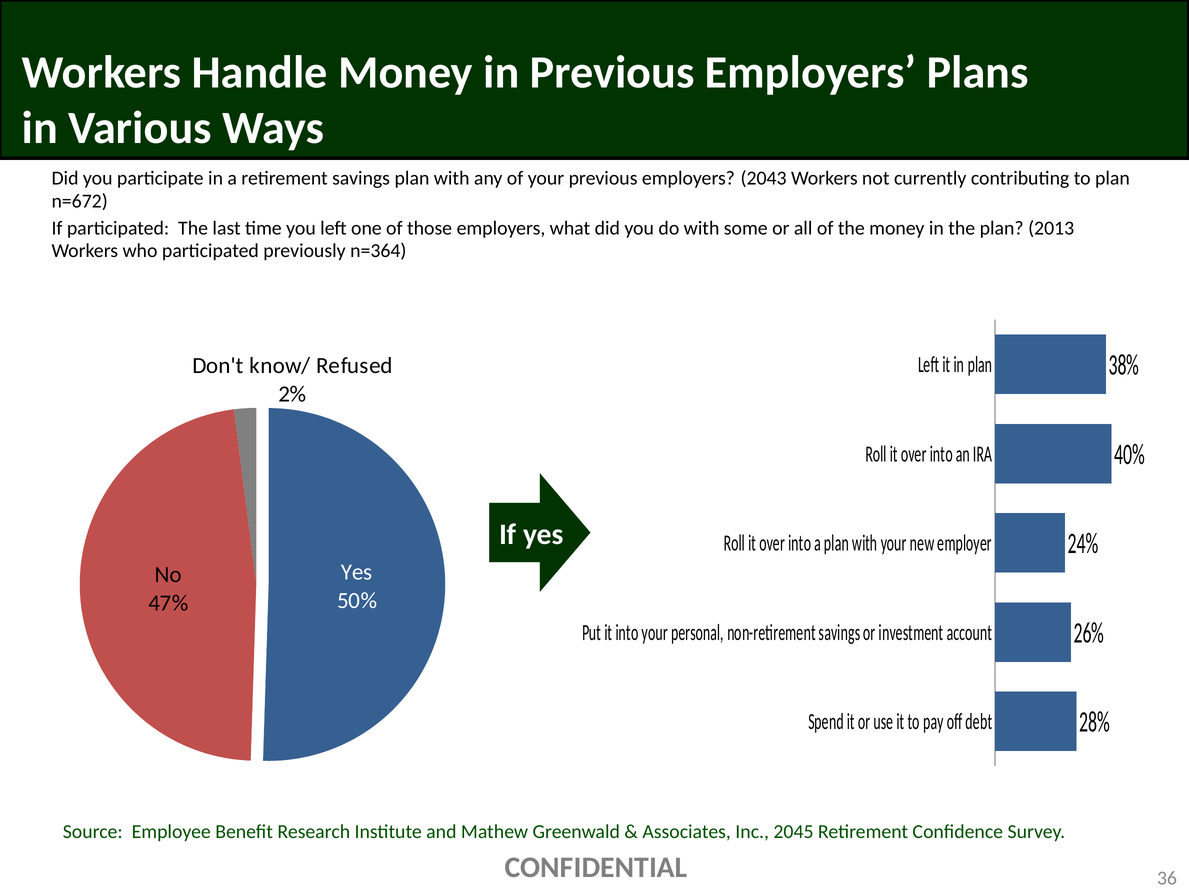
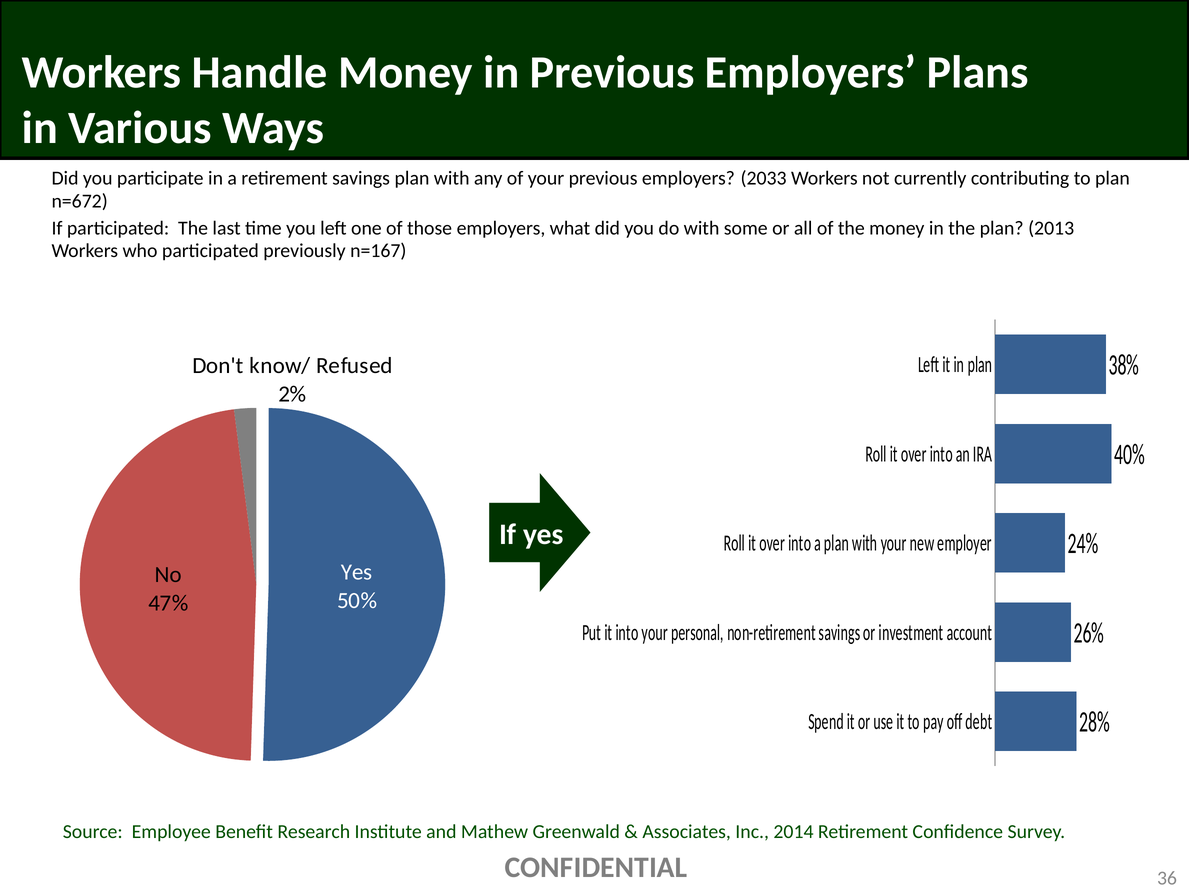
2043: 2043 -> 2033 (764, 178)
n=364: n=364 -> n=167 (378, 251)
2045: 2045 -> 2014 (794, 832)
